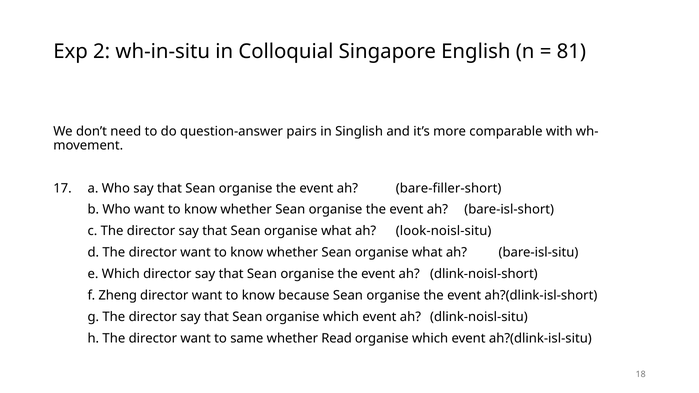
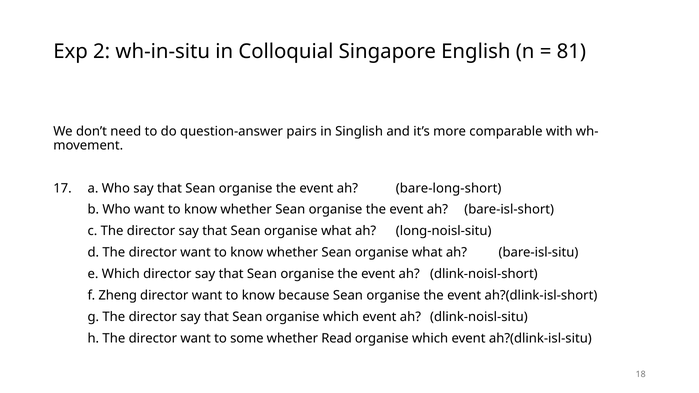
bare-filler-short: bare-filler-short -> bare-long-short (449, 188)
look-noisl-situ: look-noisl-situ -> long-noisl-situ (444, 231)
same: same -> some (247, 338)
